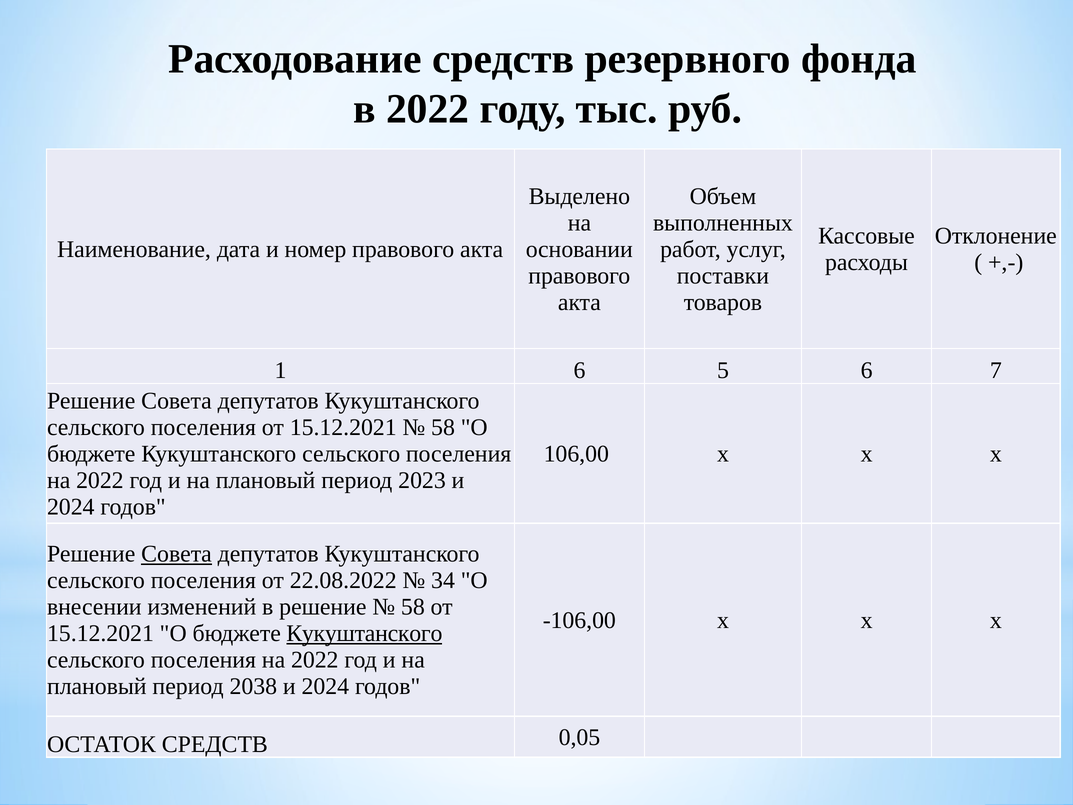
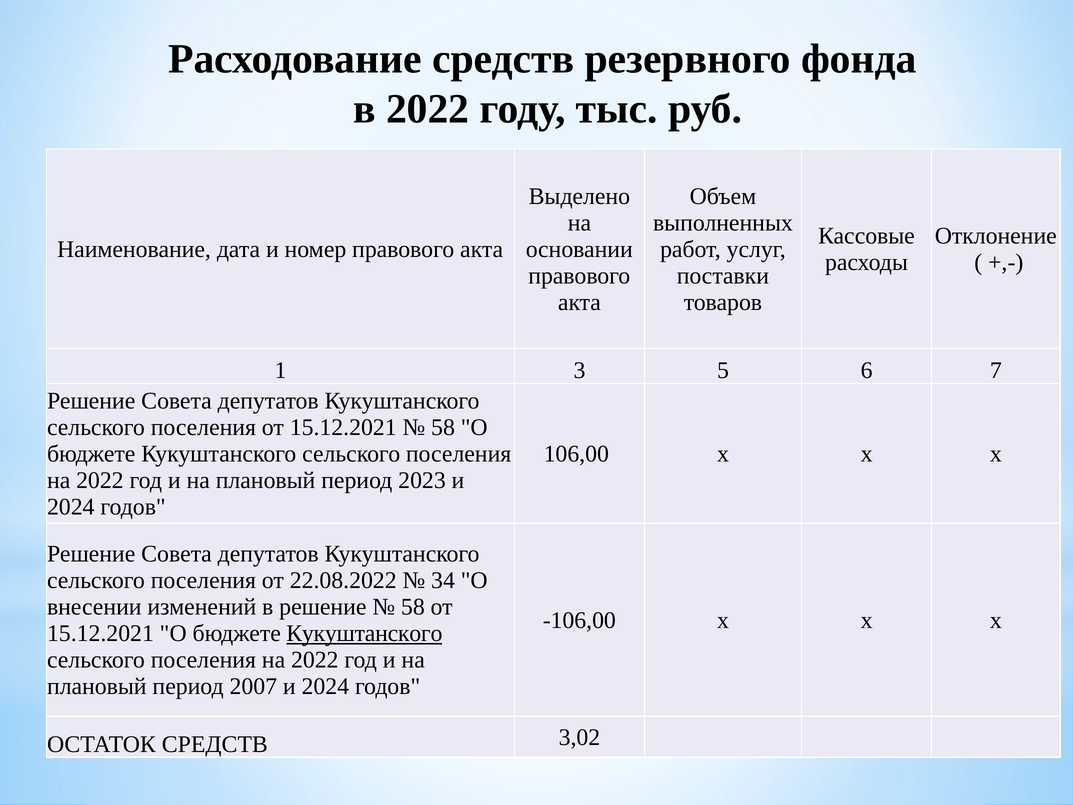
1 6: 6 -> 3 (579, 370)
Совета underline: present -> none (176, 554)
2038: 2038 -> 2007 (253, 686)
0,05: 0,05 -> 3,02 (579, 737)
